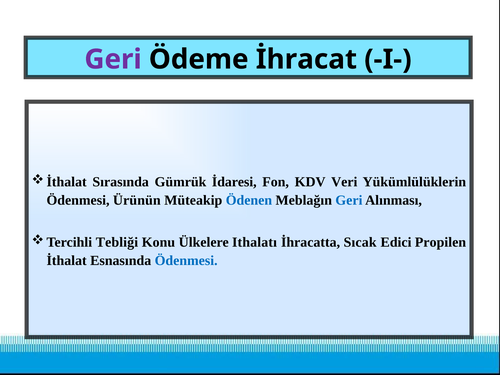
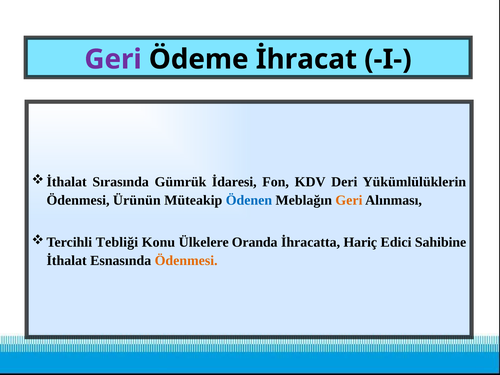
Veri: Veri -> Deri (344, 182)
Geri colour: blue -> orange (349, 200)
Ithalatı: Ithalatı -> Oranda (255, 242)
Sıcak: Sıcak -> Hariç (360, 242)
Propilen: Propilen -> Sahibine (441, 242)
Ödenmesi colour: blue -> orange (186, 261)
